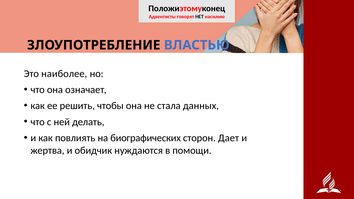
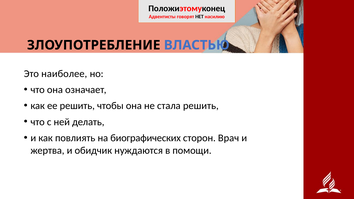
стала данных: данных -> решить (201, 106)
Дает: Дает -> Врач (229, 138)
